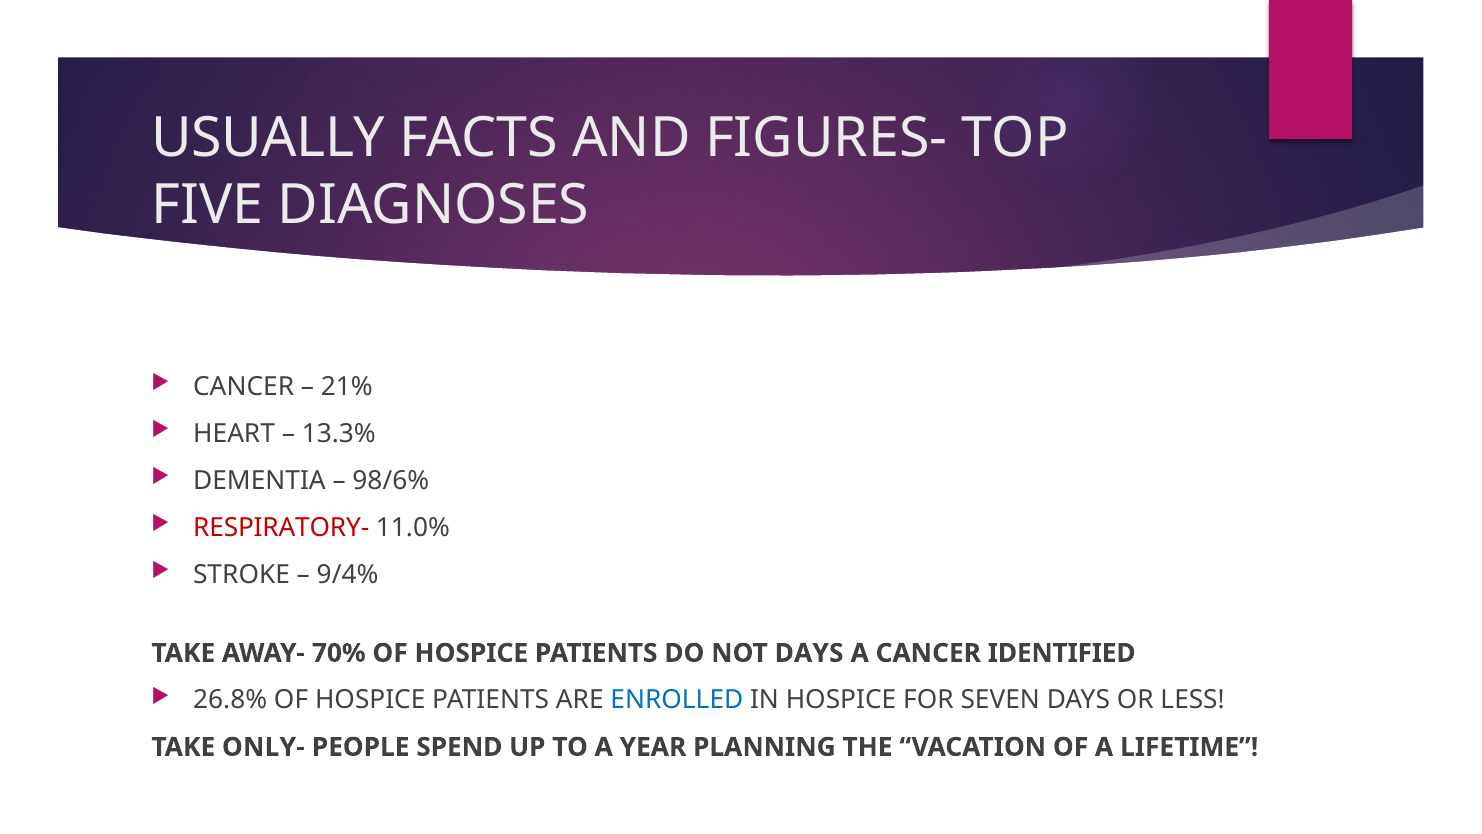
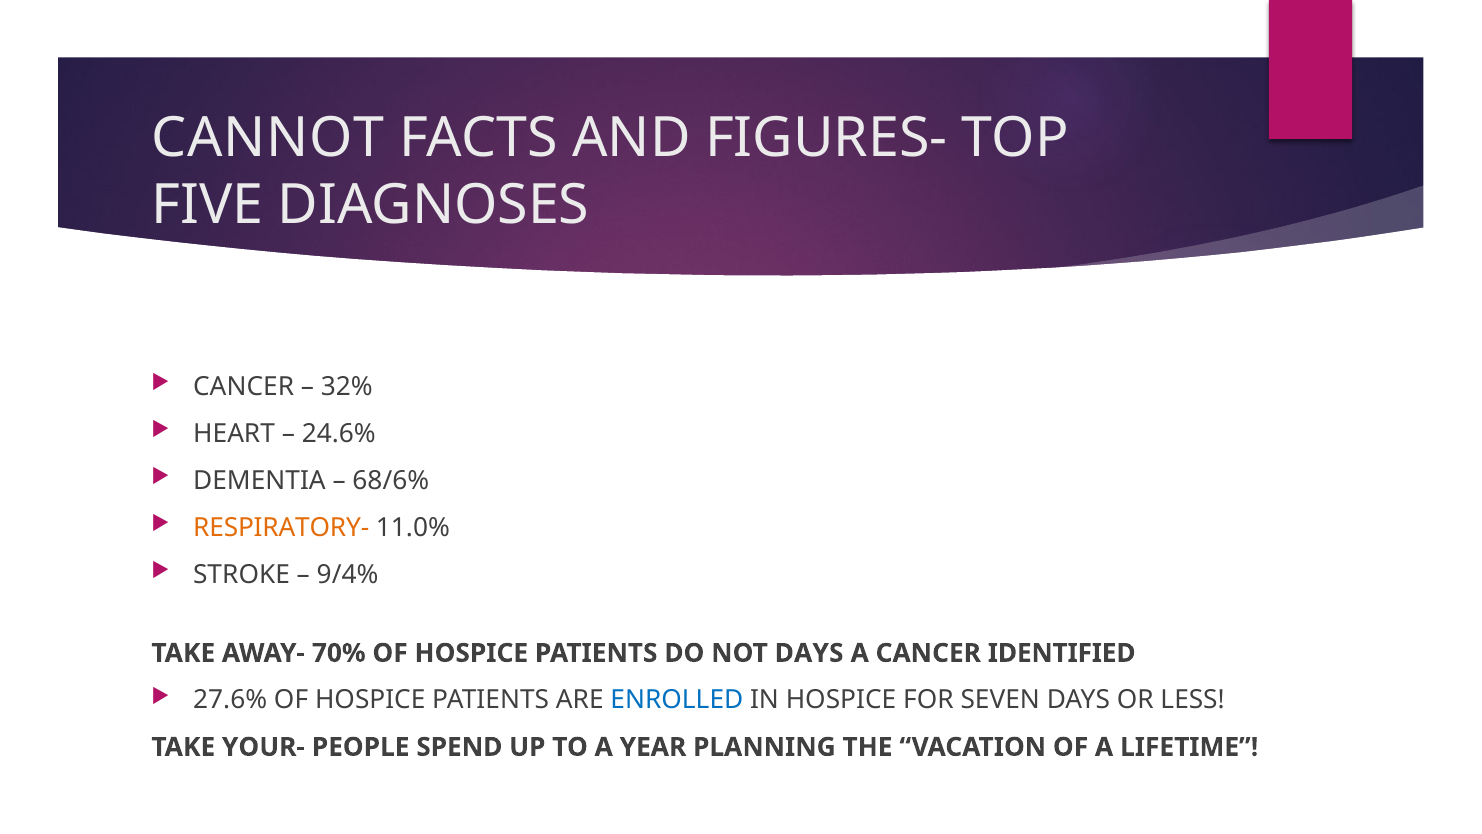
USUALLY: USUALLY -> CANNOT (268, 138)
21%: 21% -> 32% (347, 387)
13.3%: 13.3% -> 24.6% (339, 434)
98/6%: 98/6% -> 68/6% (391, 480)
RESPIRATORY- colour: red -> orange (281, 527)
26.8%: 26.8% -> 27.6% (230, 700)
ONLY-: ONLY- -> YOUR- (263, 747)
